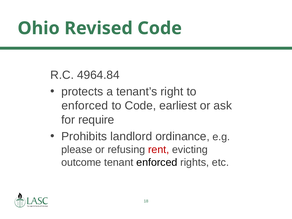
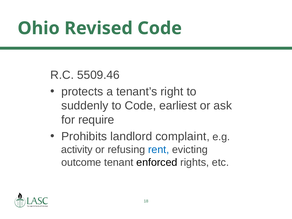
4964.84: 4964.84 -> 5509.46 (98, 75)
enforced: enforced -> suddenly (85, 106)
ordinance: ordinance -> complaint (181, 136)
please: please -> activity (77, 150)
rent colour: red -> blue (159, 150)
